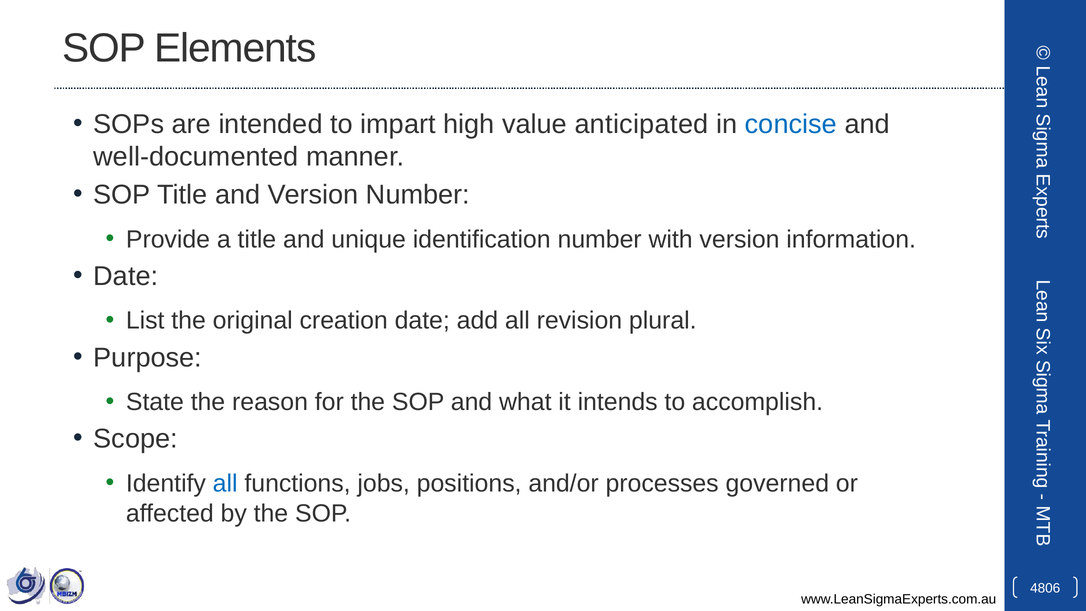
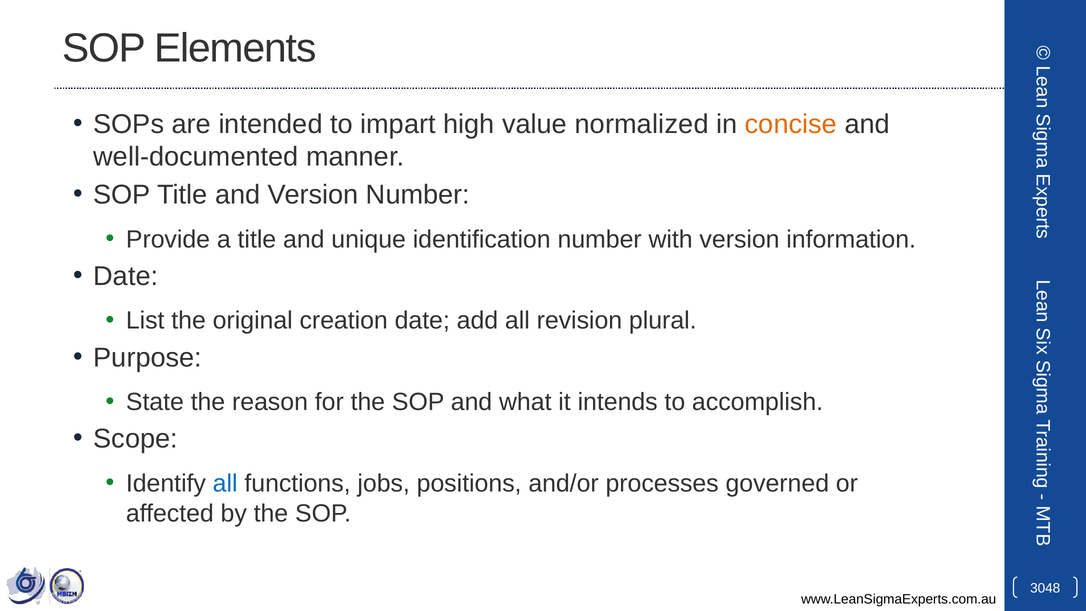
anticipated: anticipated -> normalized (642, 124)
concise colour: blue -> orange (791, 124)
4806: 4806 -> 3048 (1045, 588)
